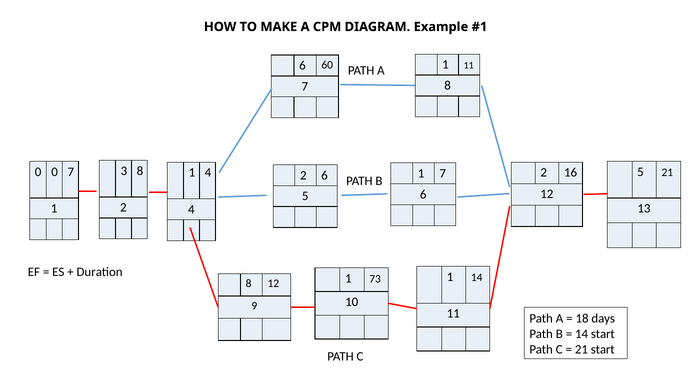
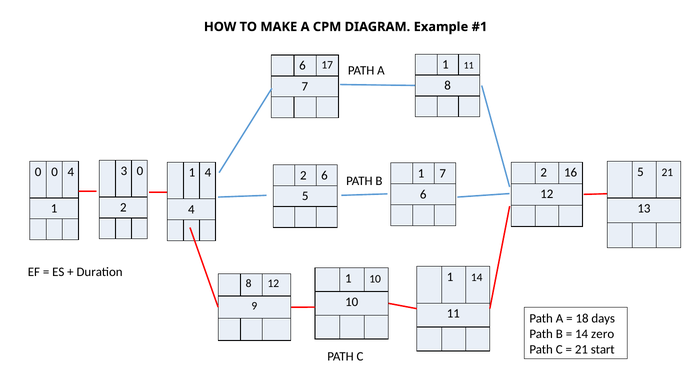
60: 60 -> 17 (327, 65)
3 8: 8 -> 0 (140, 171)
0 7: 7 -> 4 (71, 172)
1 73: 73 -> 10 (375, 279)
14 start: start -> zero (603, 334)
